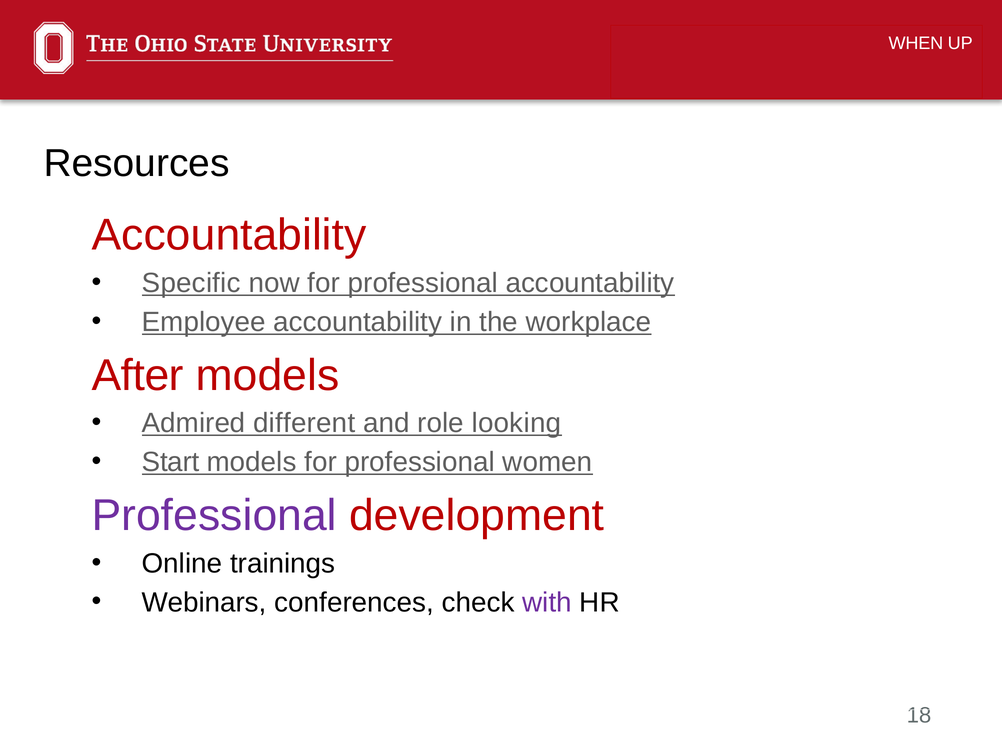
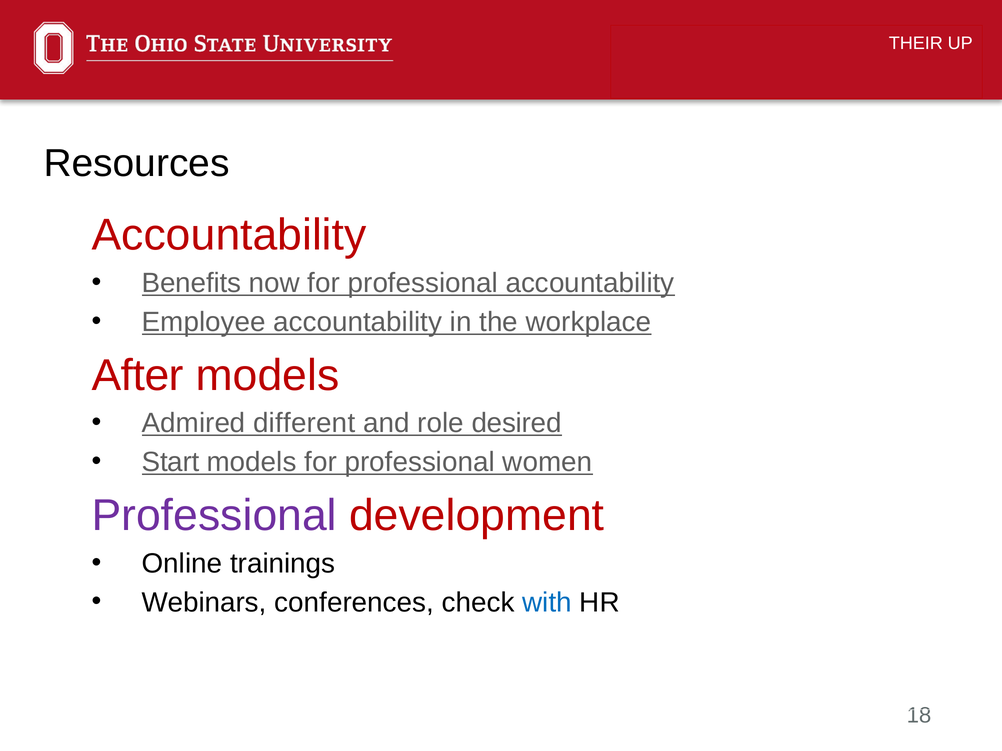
WHEN: WHEN -> THEIR (916, 43)
Specific: Specific -> Benefits (191, 283)
looking: looking -> desired (517, 423)
with colour: purple -> blue (547, 603)
